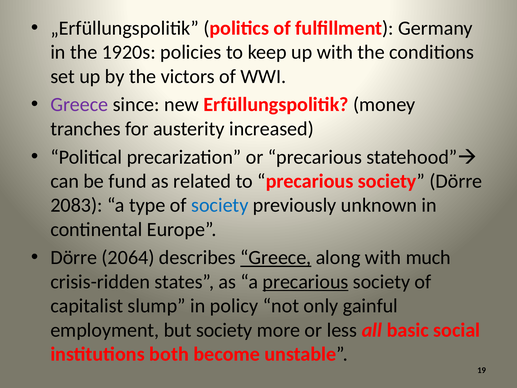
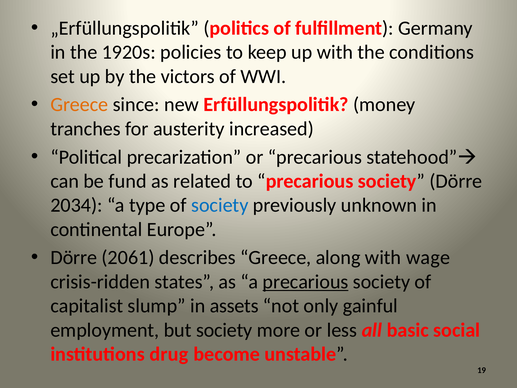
Greece colour: purple -> orange (79, 105)
2083: 2083 -> 2034 (76, 205)
2064: 2064 -> 2061 (128, 258)
Greece underline: present -> none (276, 258)
much: much -> wage (428, 258)
policy: policy -> assets (234, 306)
both: both -> drug (169, 354)
